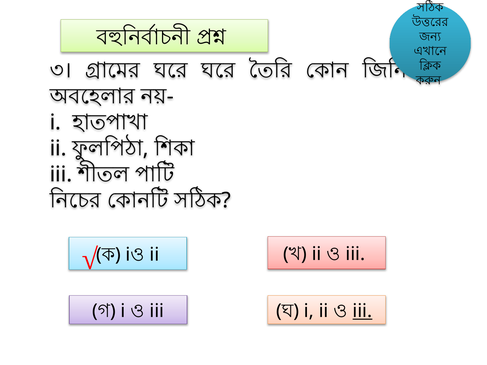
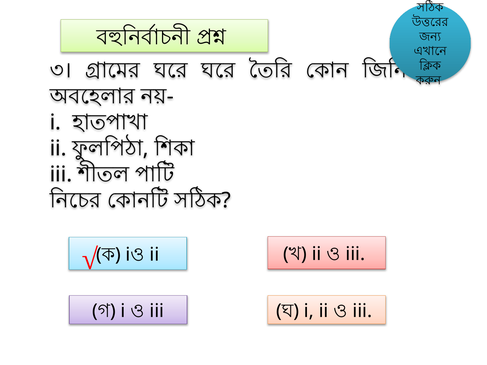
iii underline: present -> none (362, 311)
